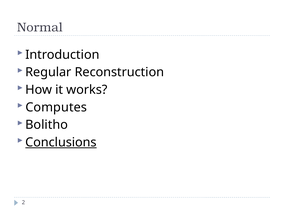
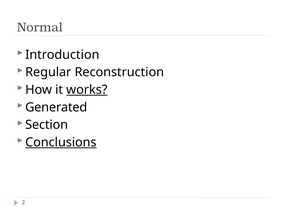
works underline: none -> present (87, 90)
Computes: Computes -> Generated (56, 107)
Bolitho: Bolitho -> Section (47, 125)
